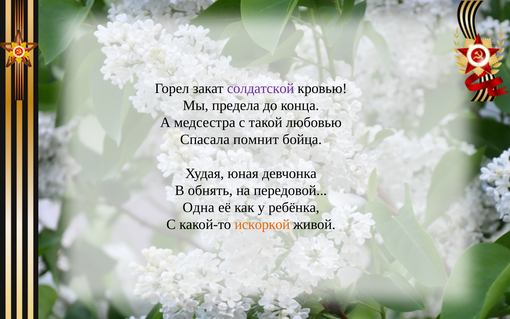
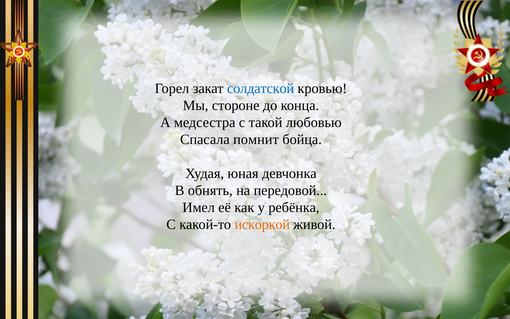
солдатской colour: purple -> blue (261, 88)
предела: предела -> стороне (236, 105)
Одна: Одна -> Имел (199, 207)
